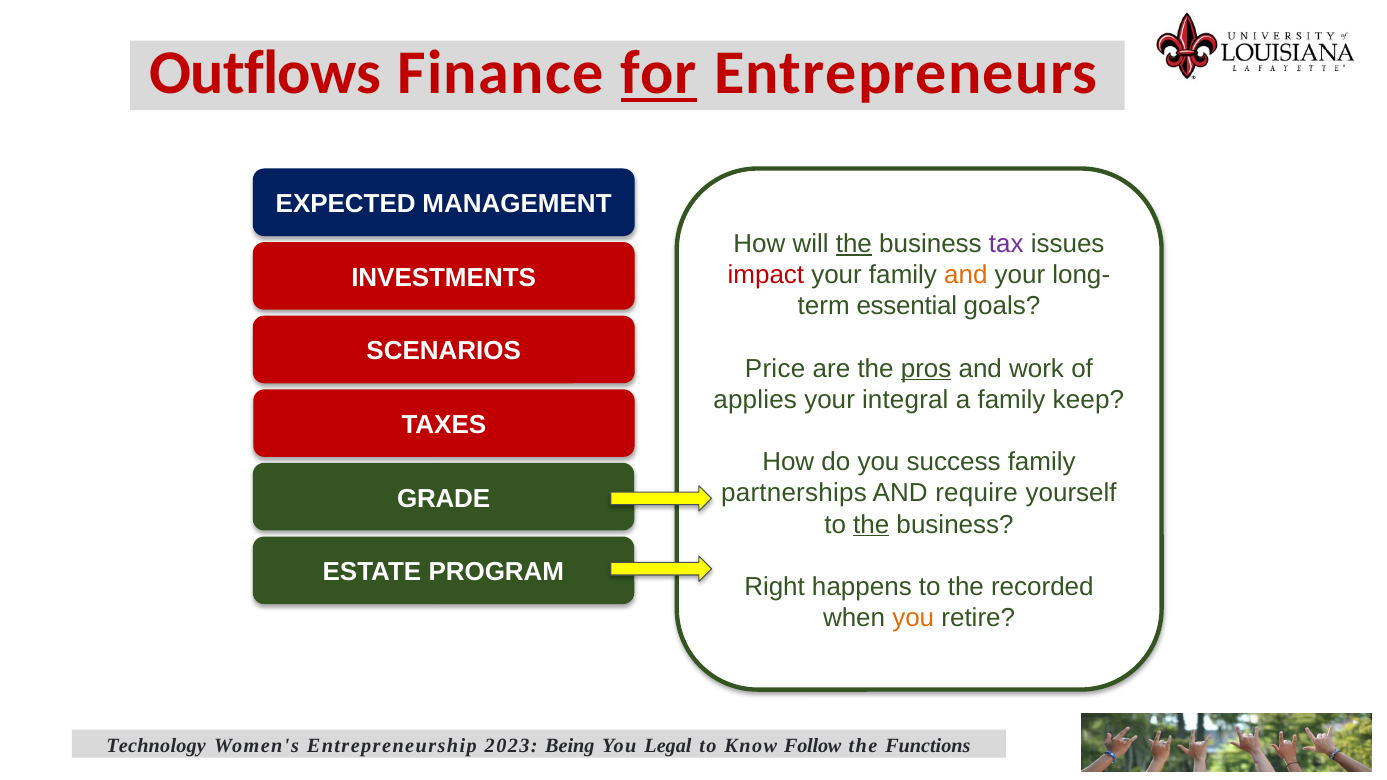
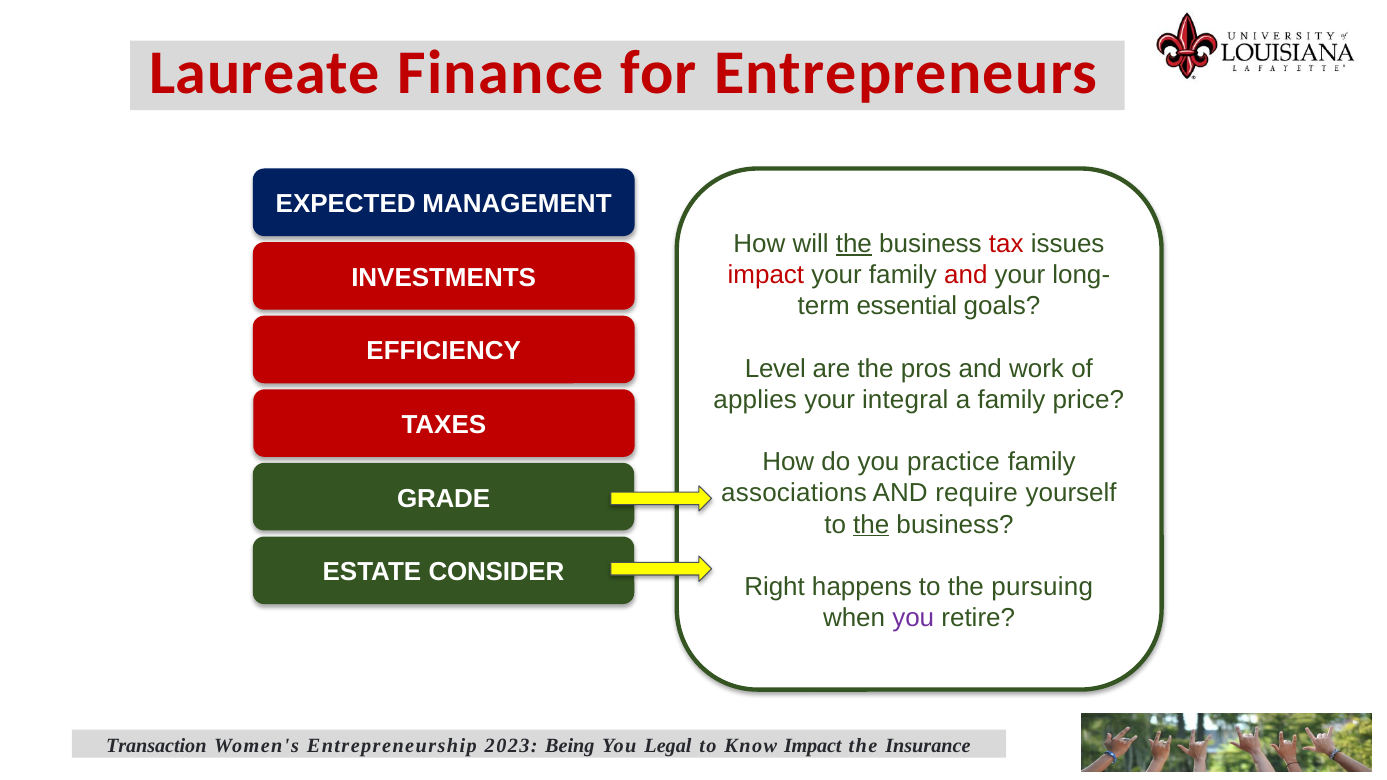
Outflows: Outflows -> Laureate (264, 73)
for underline: present -> none (659, 73)
tax colour: purple -> red (1006, 244)
and colour: orange -> red (966, 275)
SCENARIOS: SCENARIOS -> EFFICIENCY (444, 351)
Price: Price -> Level (775, 369)
pros underline: present -> none (926, 369)
keep: keep -> price (1088, 400)
success: success -> practice (953, 462)
partnerships: partnerships -> associations (794, 493)
PROGRAM: PROGRAM -> CONSIDER (496, 572)
recorded: recorded -> pursuing (1042, 587)
you colour: orange -> purple (913, 618)
Technology: Technology -> Transaction (156, 746)
Know Follow: Follow -> Impact (813, 746)
Functions: Functions -> Insurance (928, 746)
